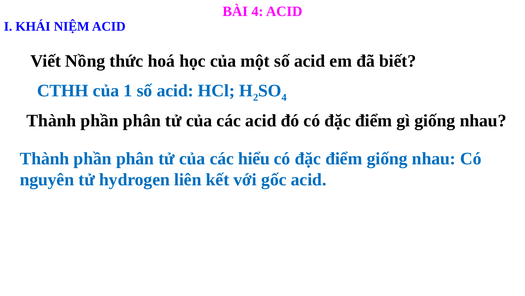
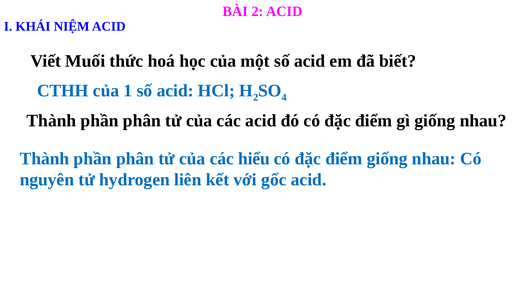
BÀI 4: 4 -> 2 (257, 11)
Nồng: Nồng -> Muối (85, 61)
